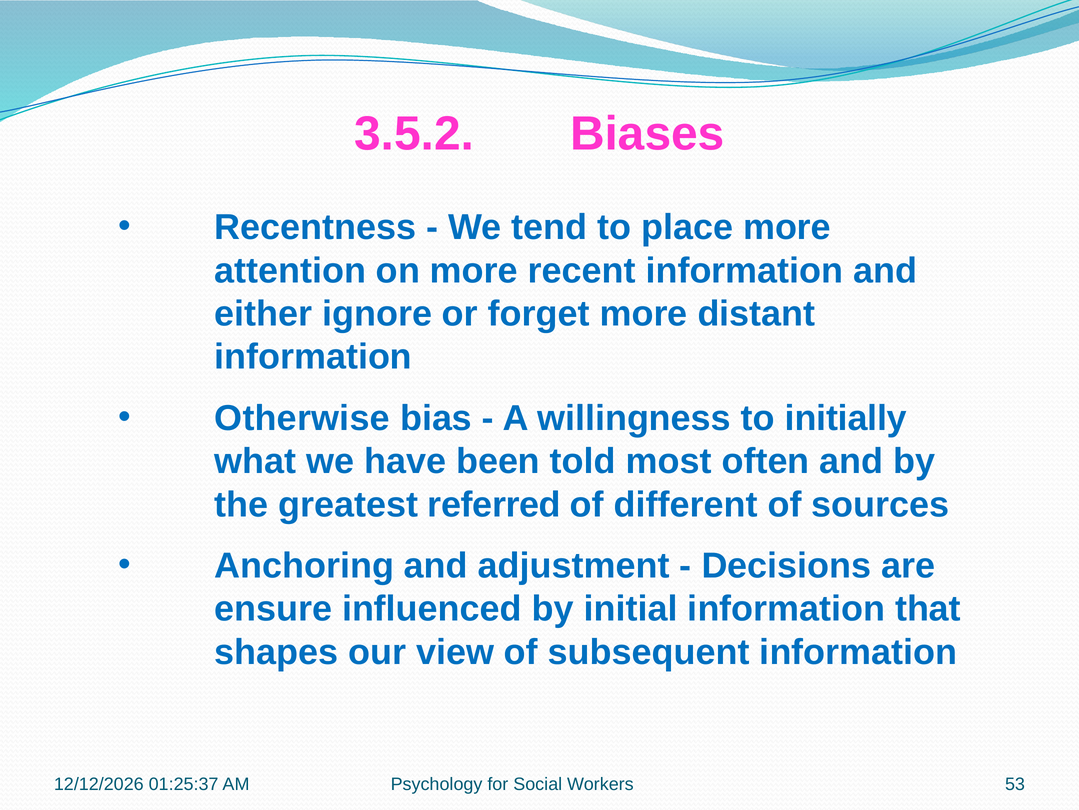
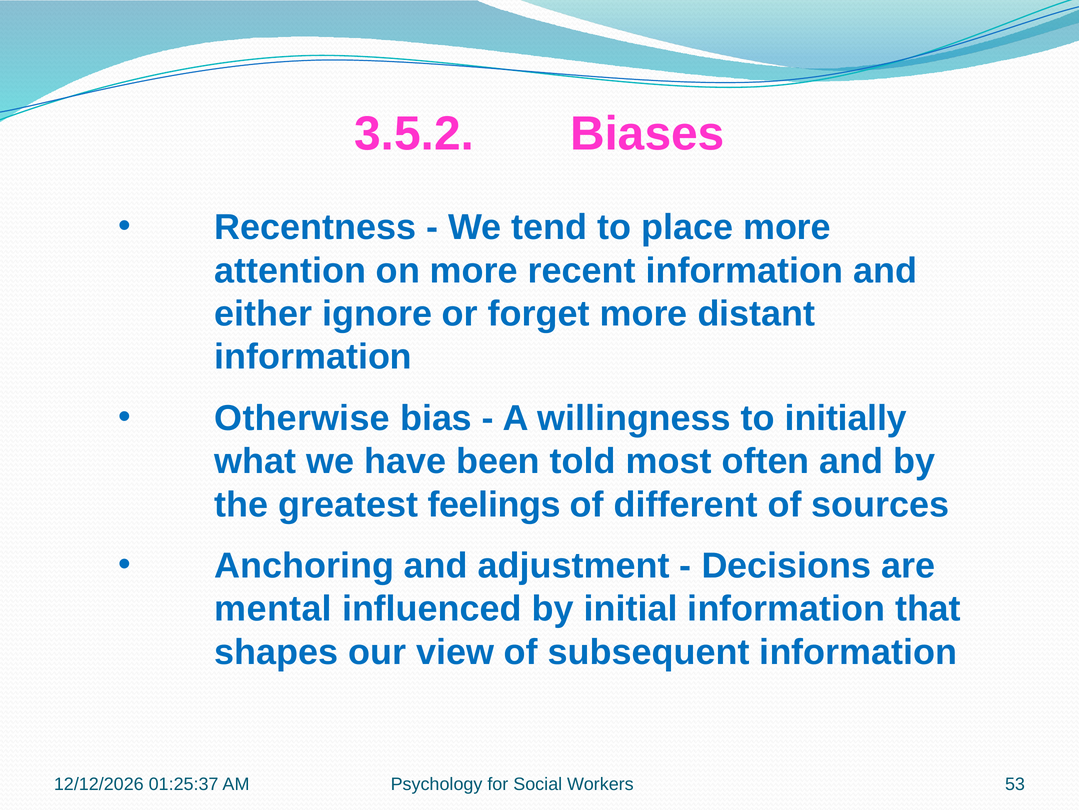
referred: referred -> feelings (494, 504)
ensure: ensure -> mental (273, 608)
